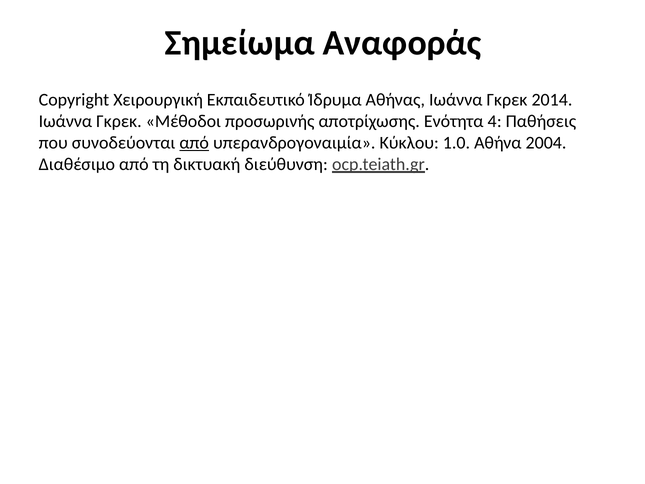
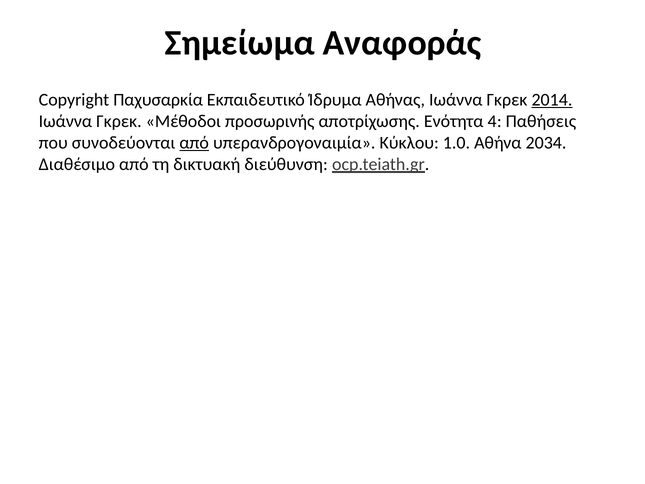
Χειρουργική: Χειρουργική -> Παχυσαρκία (158, 100)
2014 underline: none -> present (552, 100)
2004: 2004 -> 2034 (546, 143)
